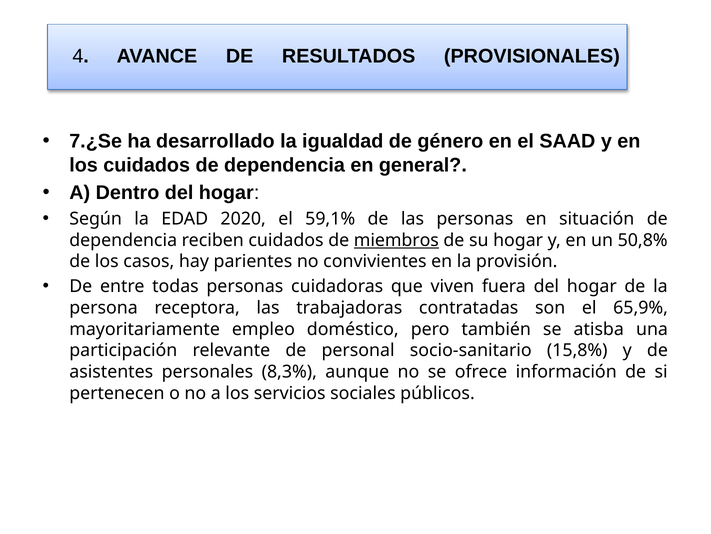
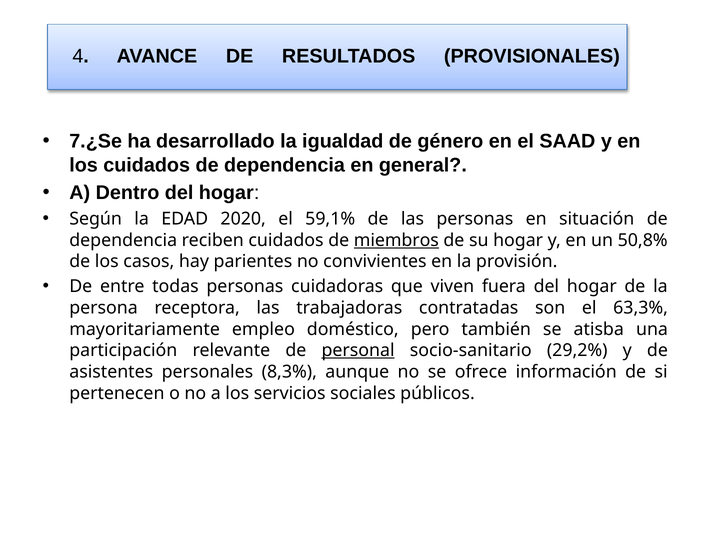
65,9%: 65,9% -> 63,3% (641, 307)
personal underline: none -> present (358, 350)
15,8%: 15,8% -> 29,2% (577, 350)
